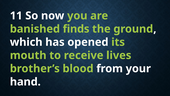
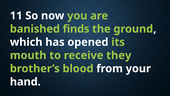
lives: lives -> they (119, 55)
